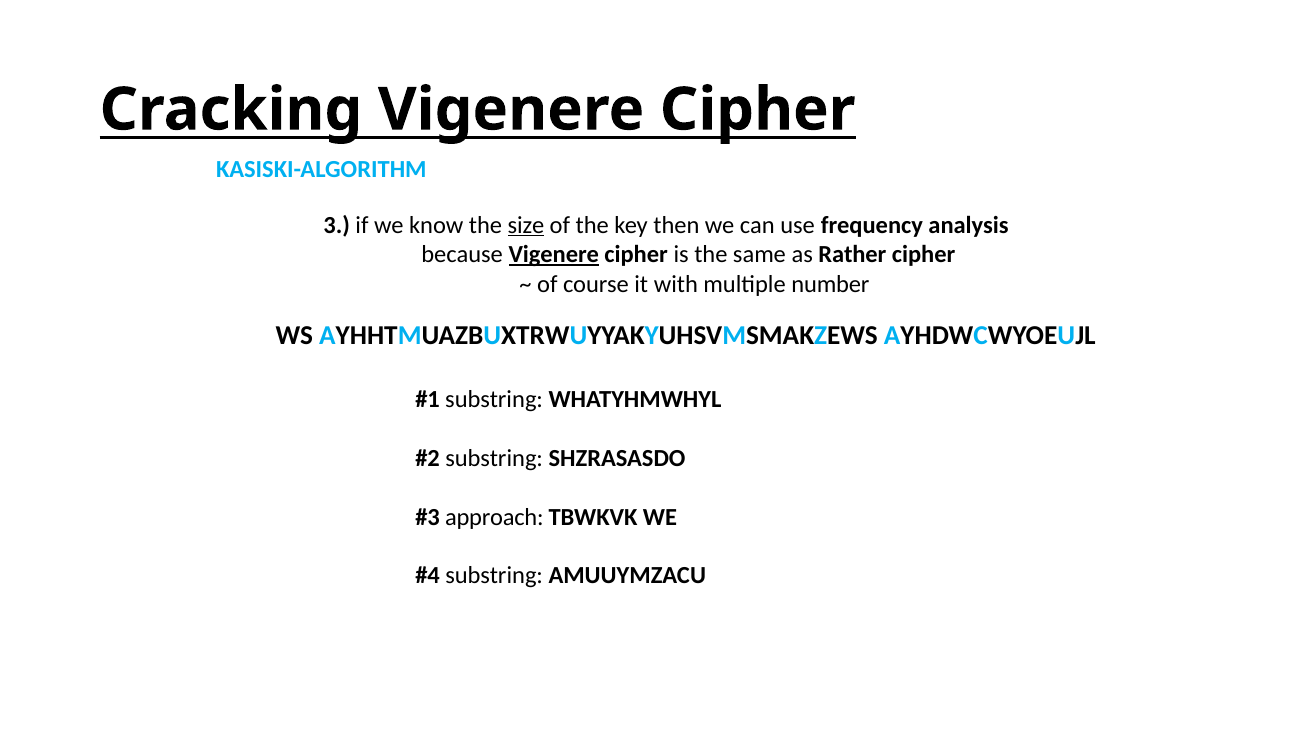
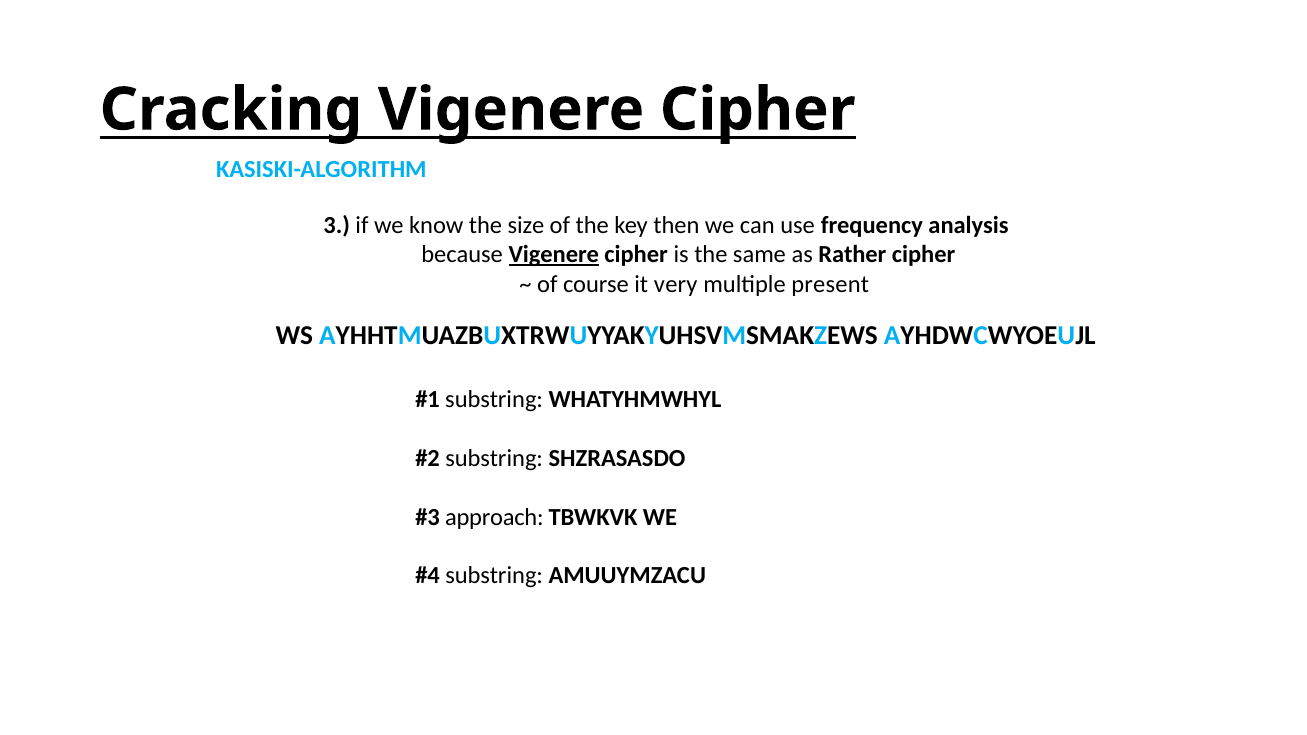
size underline: present -> none (526, 225)
with: with -> very (676, 284)
number: number -> present (830, 284)
